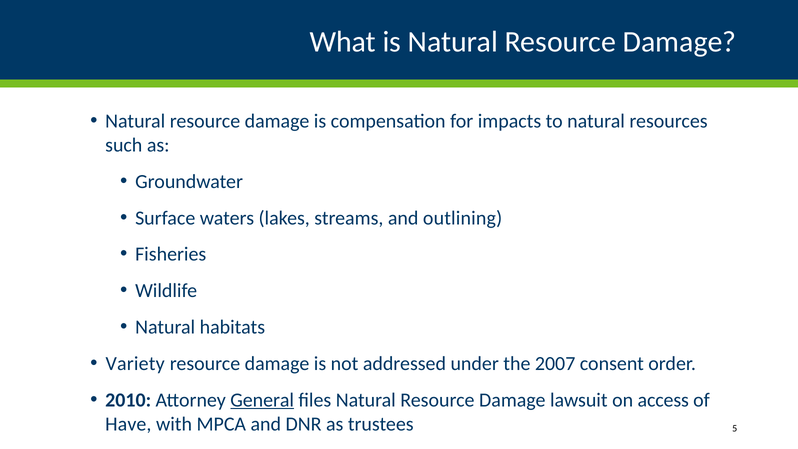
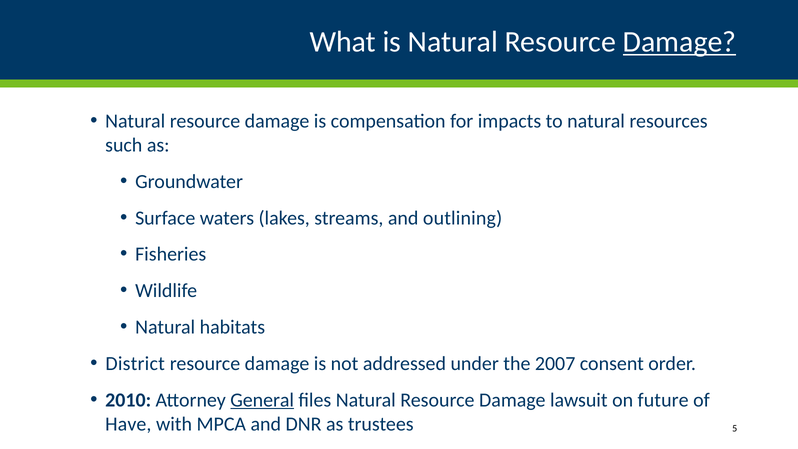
Damage underline: none -> present (680, 42)
Variety: Variety -> District (135, 363)
access: access -> future (663, 400)
